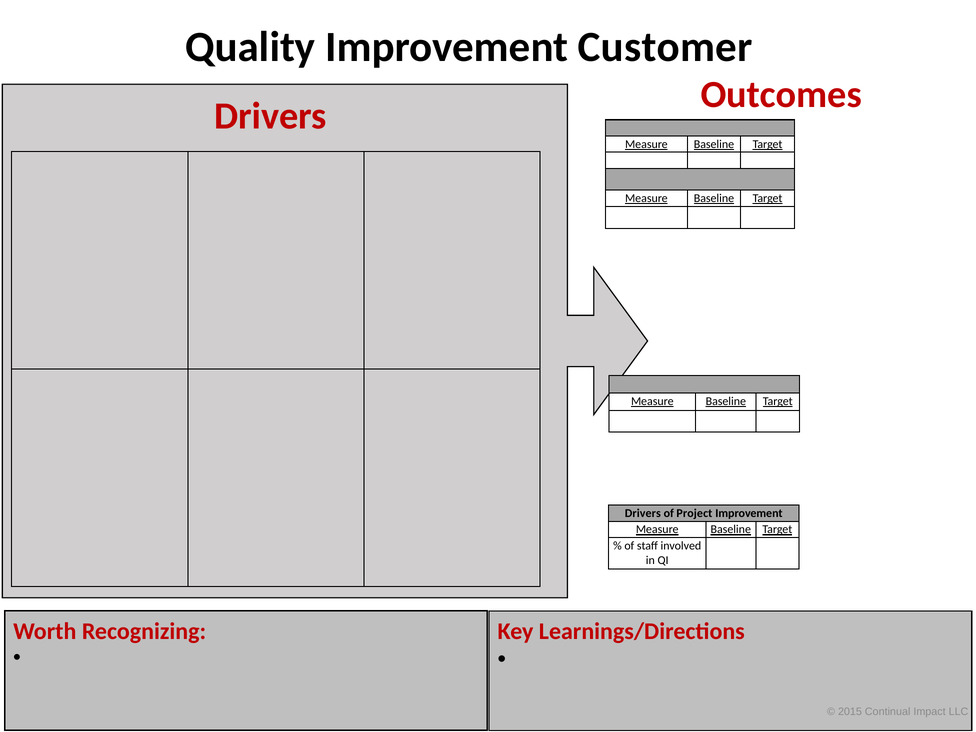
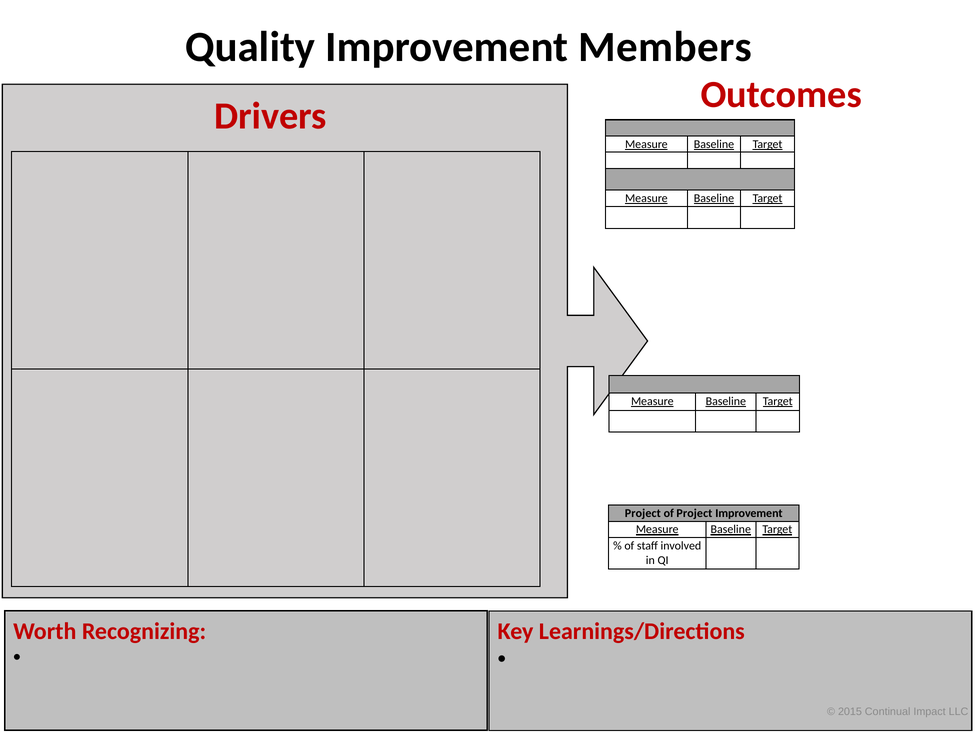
Customer: Customer -> Members (665, 47)
Drivers: Drivers -> Project (643, 513)
